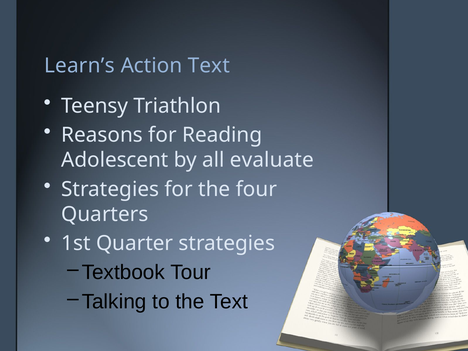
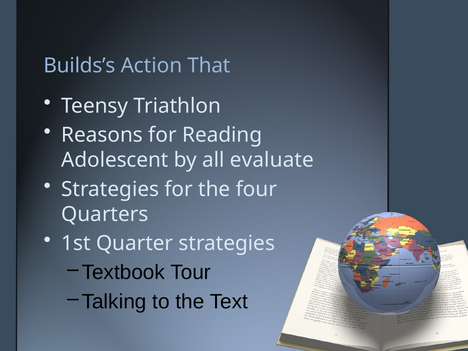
Learn’s: Learn’s -> Builds’s (80, 66)
Action Text: Text -> That (209, 66)
